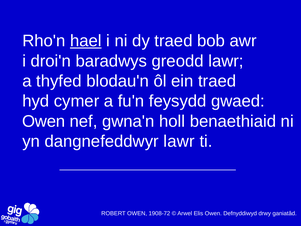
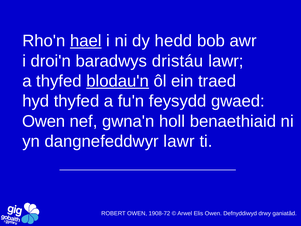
dy traed: traed -> hedd (173, 41)
greodd: greodd -> dristáu (178, 61)
blodau'n underline: none -> present (118, 81)
hyd cymer: cymer -> thyfed (77, 101)
